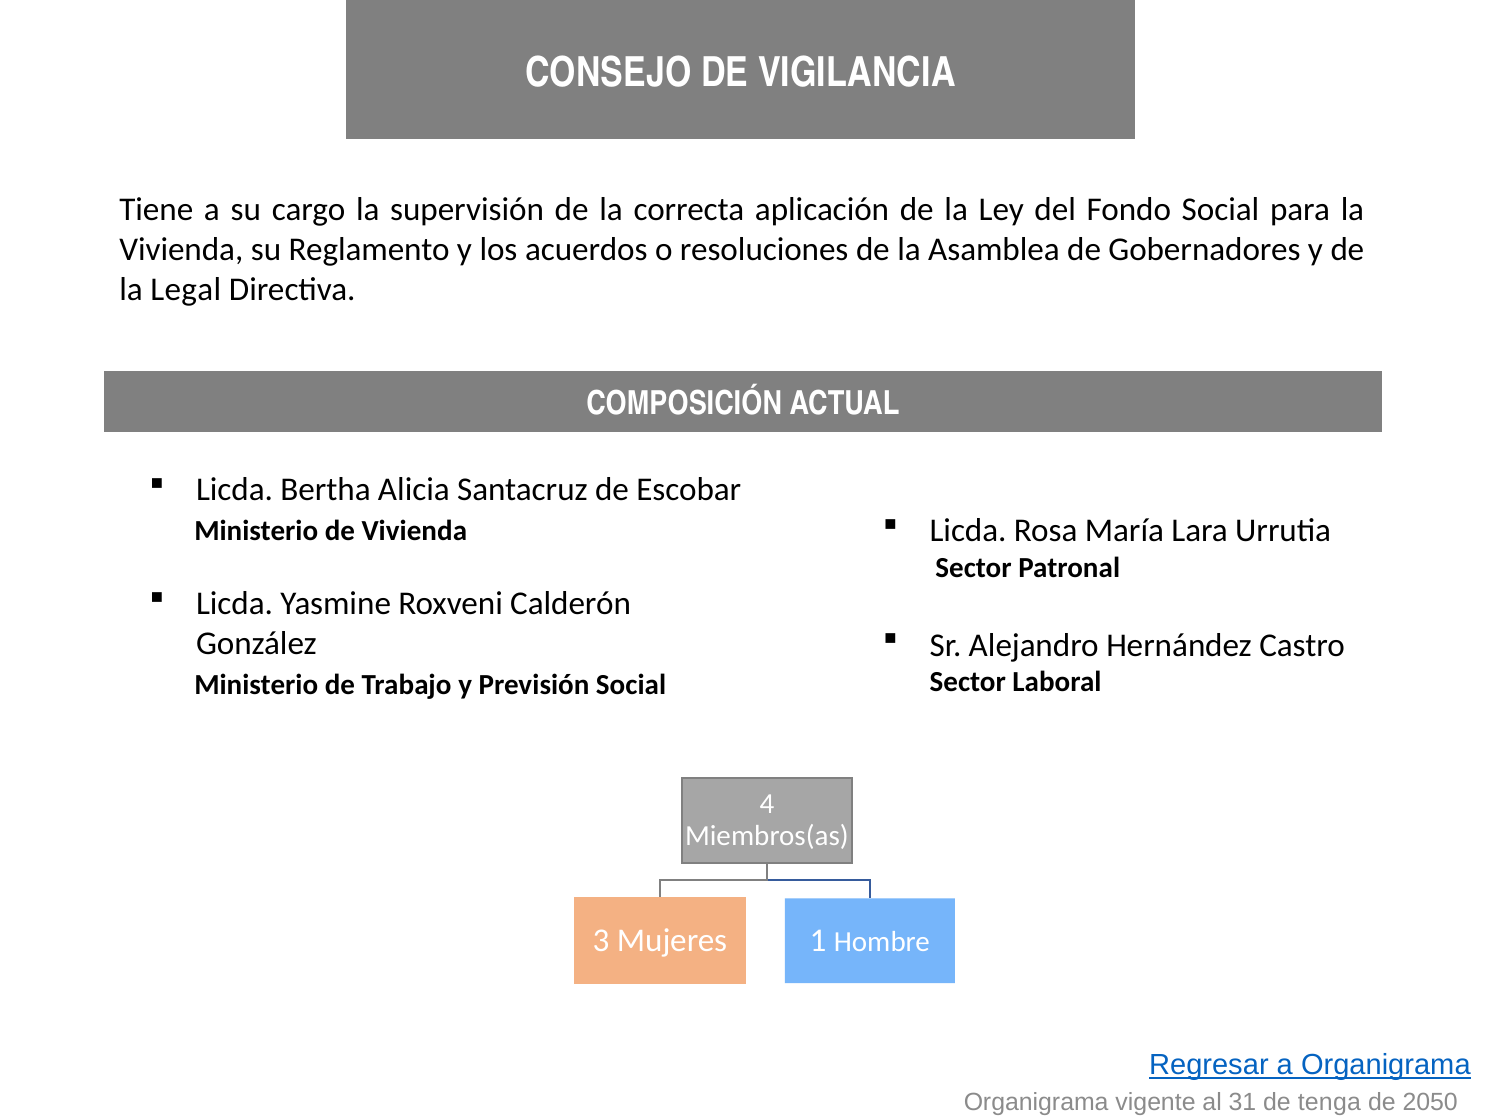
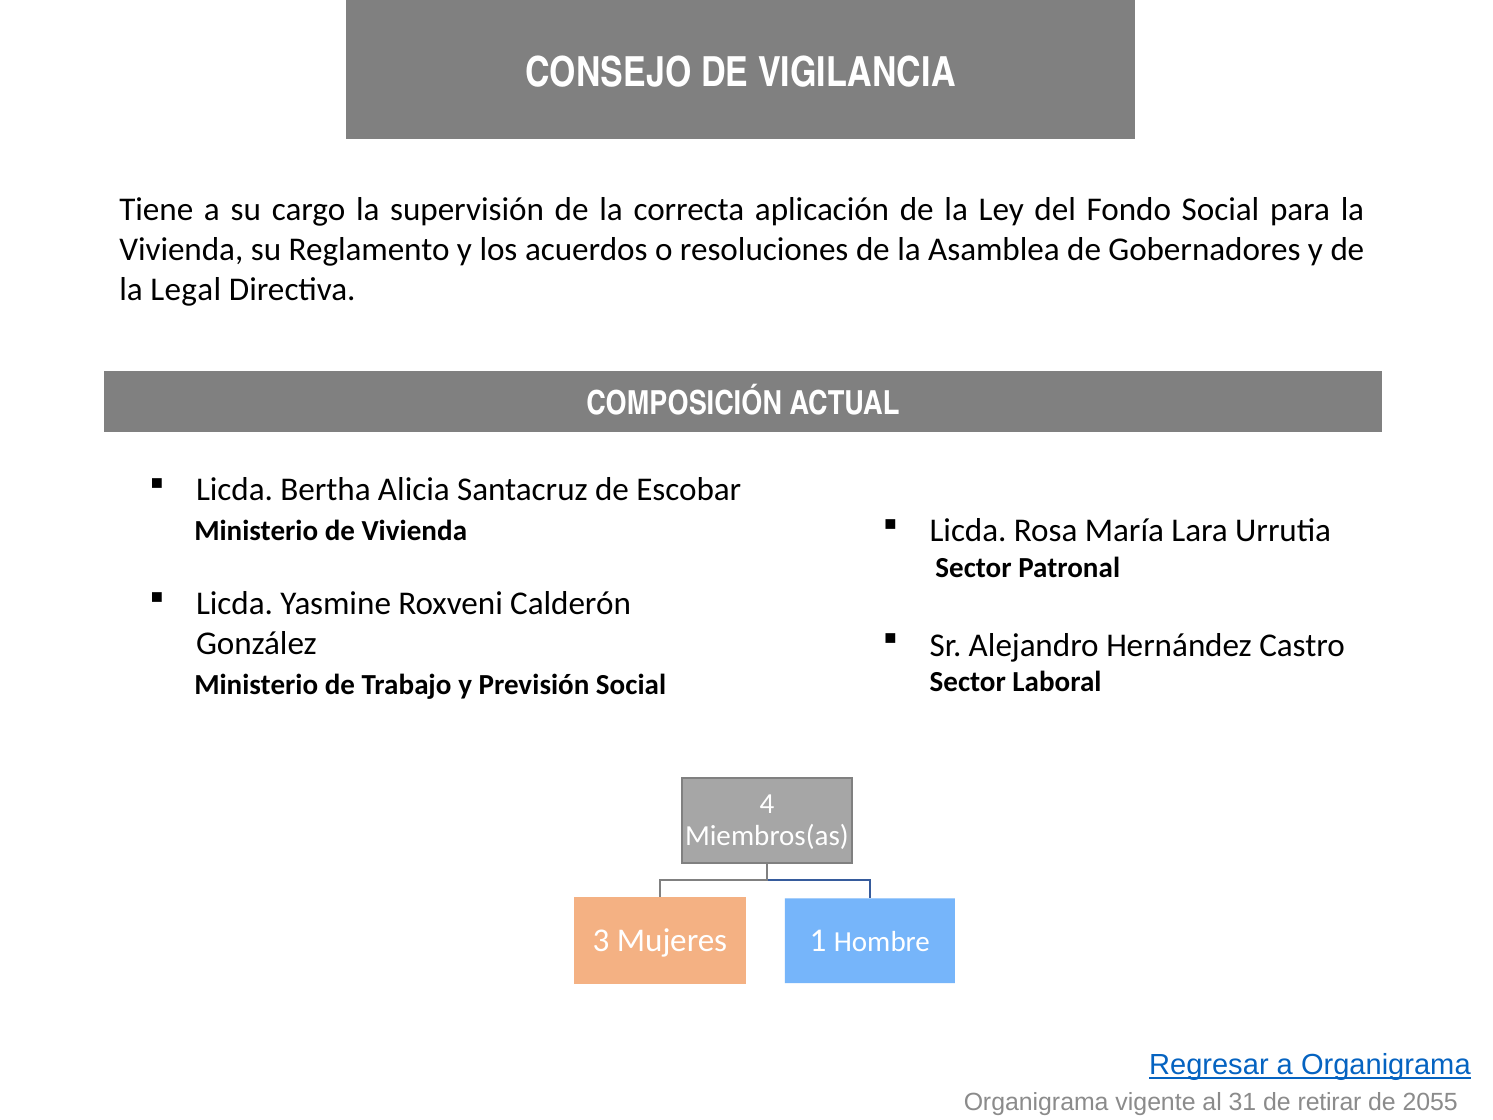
tenga: tenga -> retirar (1330, 1102)
2050: 2050 -> 2055 (1430, 1102)
